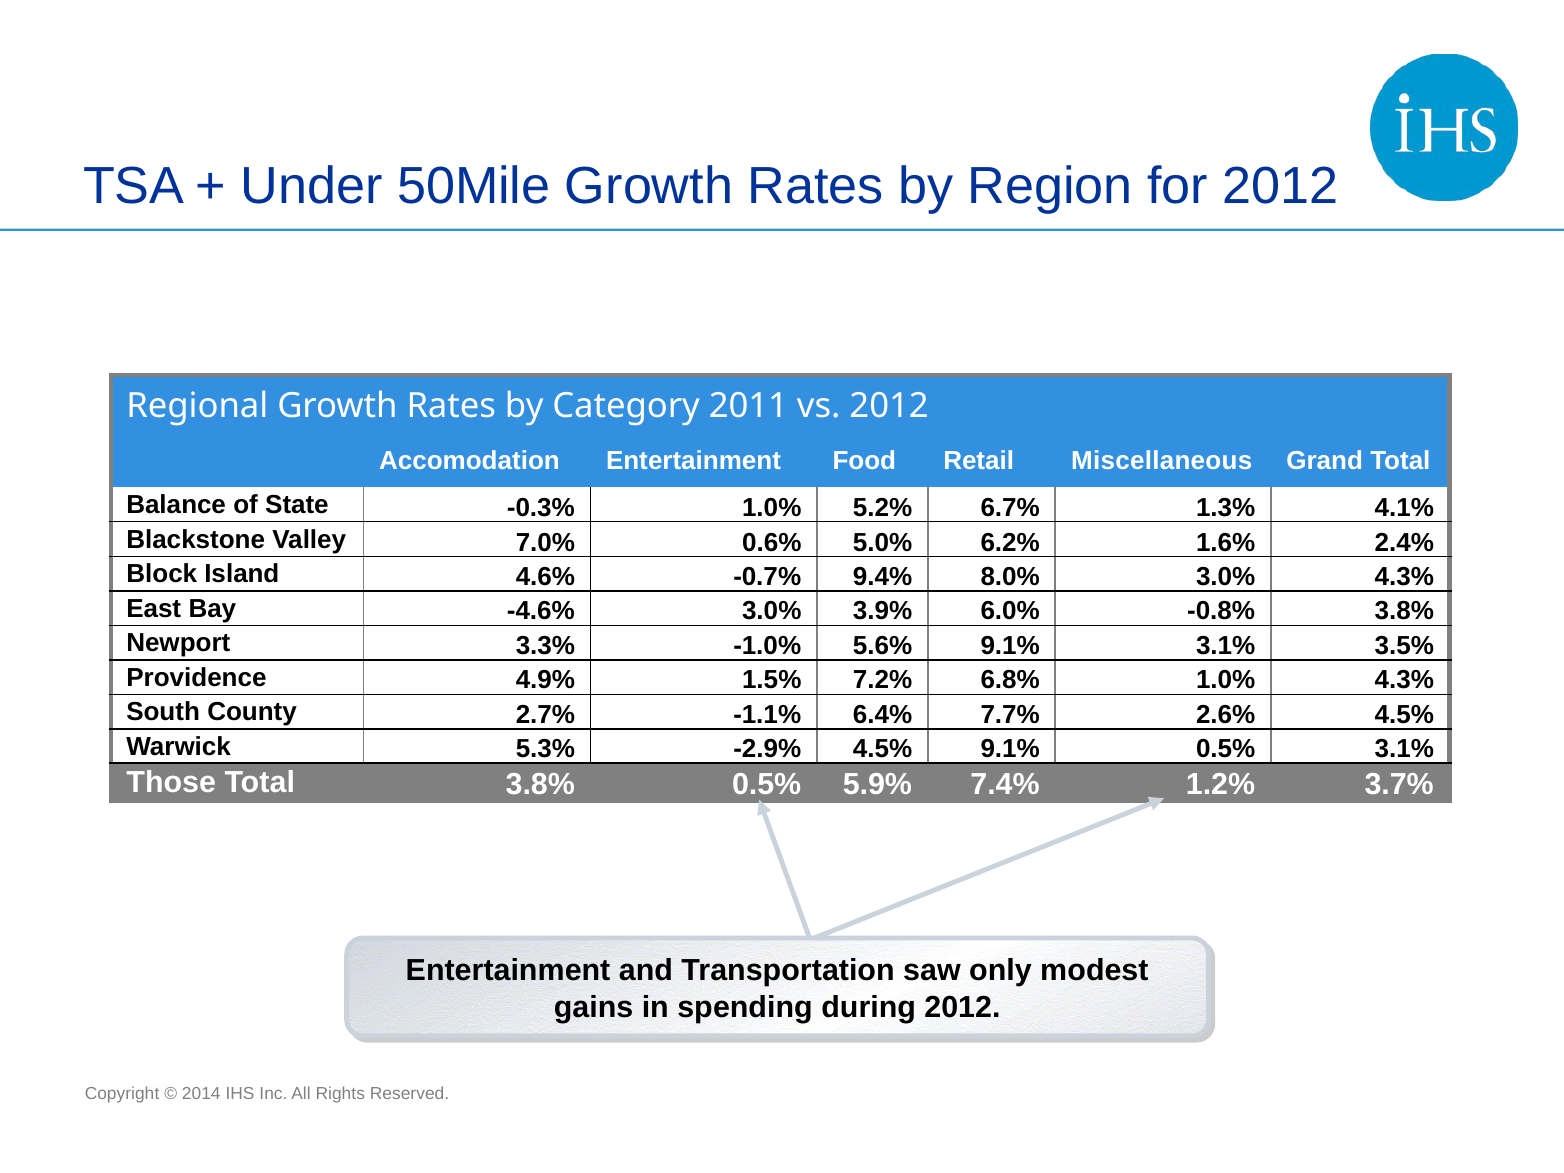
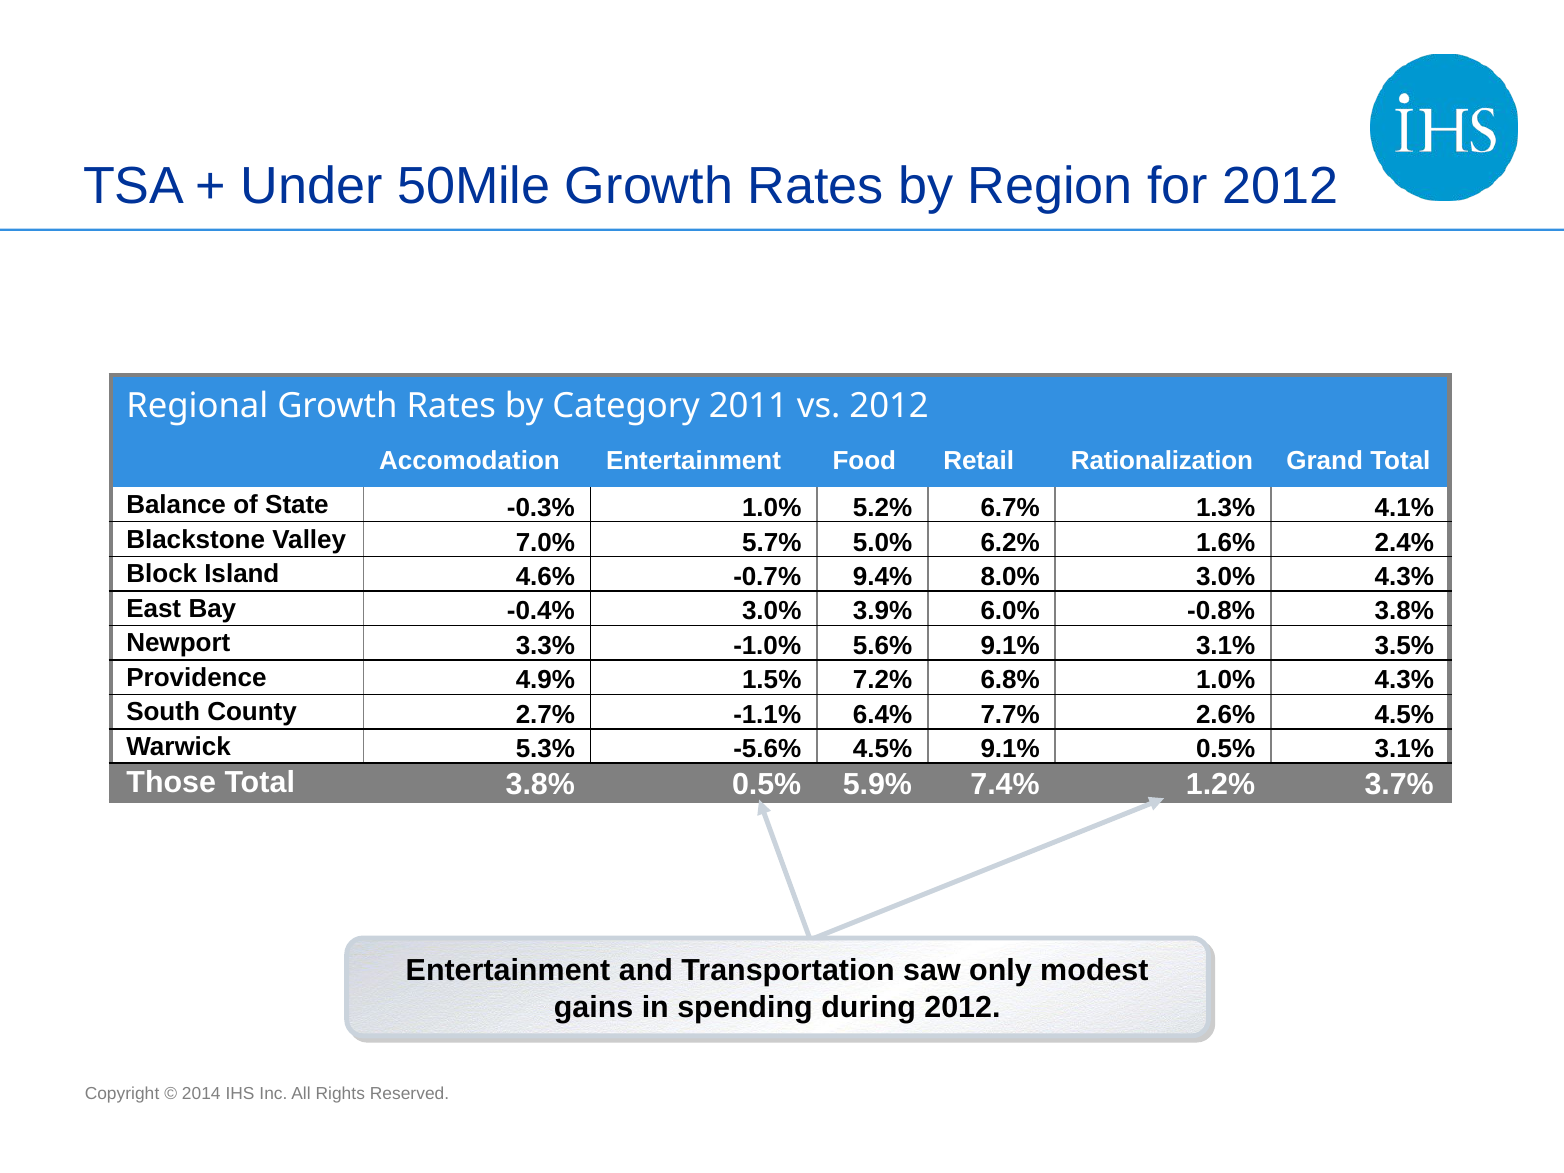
Miscellaneous: Miscellaneous -> Rationalization (1162, 461)
0.6%: 0.6% -> 5.7% (772, 542)
-4.6%: -4.6% -> -0.4% (541, 611)
-2.9%: -2.9% -> -5.6% (767, 749)
